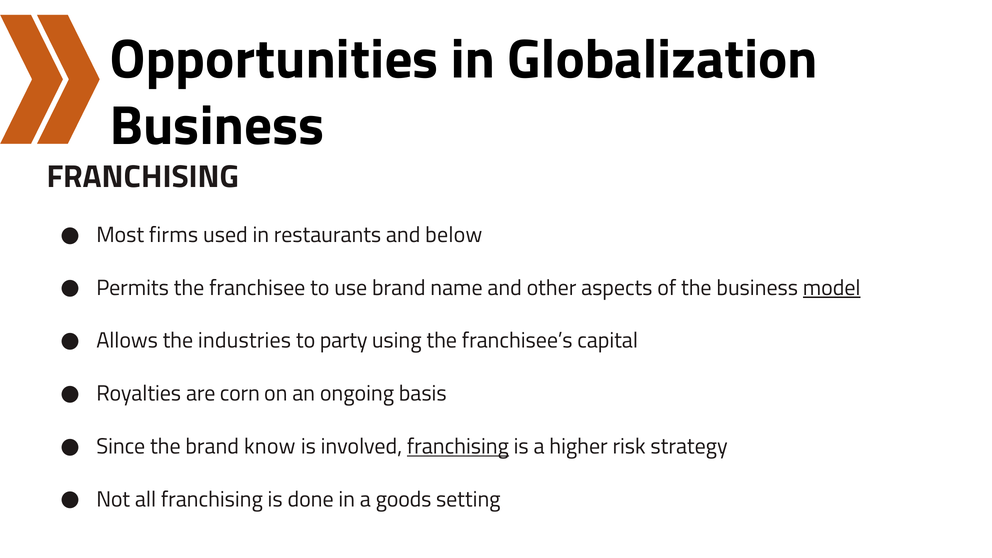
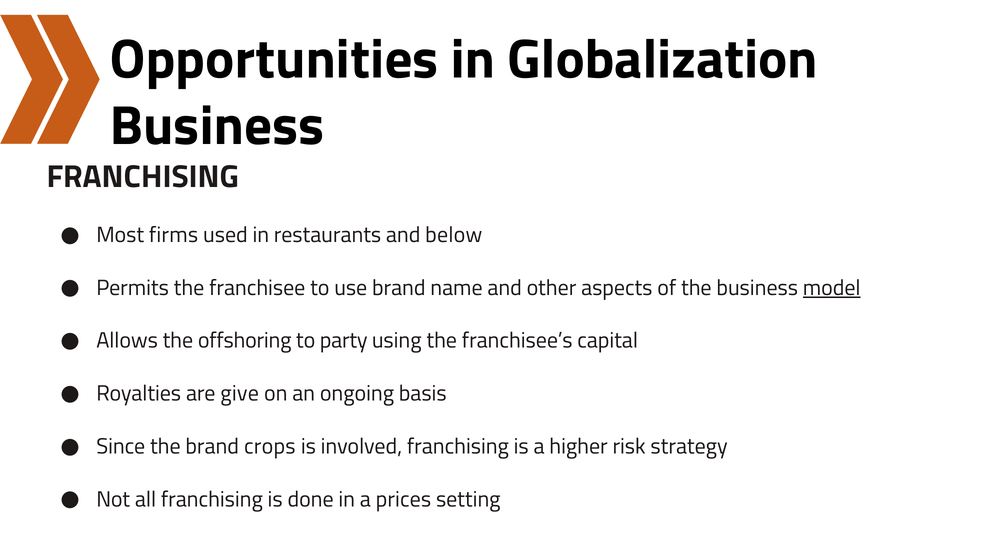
industries: industries -> offshoring (245, 341)
corn: corn -> give (240, 394)
know: know -> crops (270, 446)
franchising underline: present -> none (458, 446)
goods: goods -> prices (403, 499)
